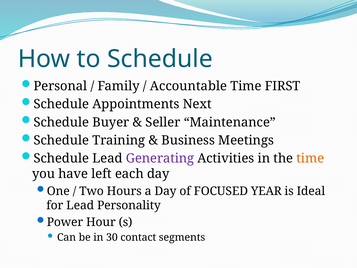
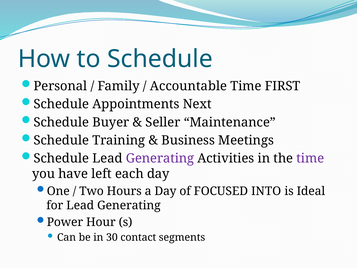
time colour: orange -> purple (310, 158)
YEAR: YEAR -> INTO (266, 191)
for Lead Personality: Personality -> Generating (129, 205)
